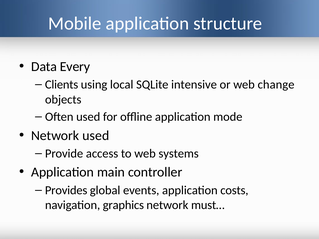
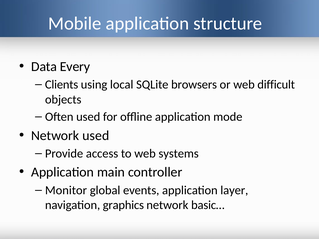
intensive: intensive -> browsers (194, 85)
change: change -> difficult (276, 85)
Provides: Provides -> Monitor (66, 190)
costs: costs -> layer (234, 190)
must…: must… -> basic… (208, 205)
